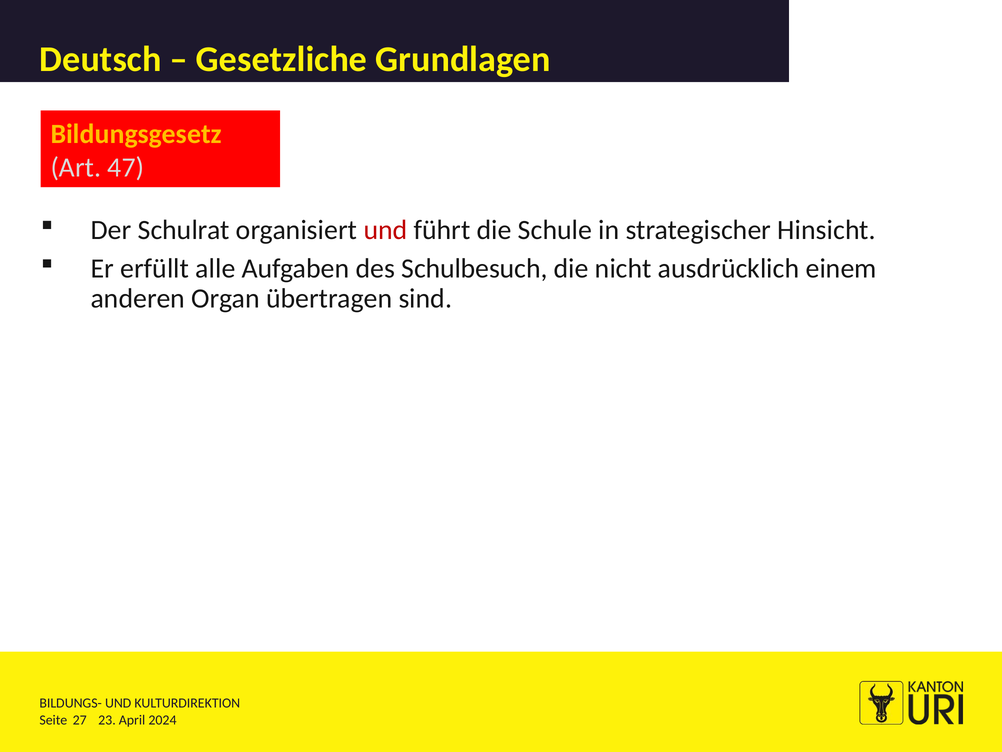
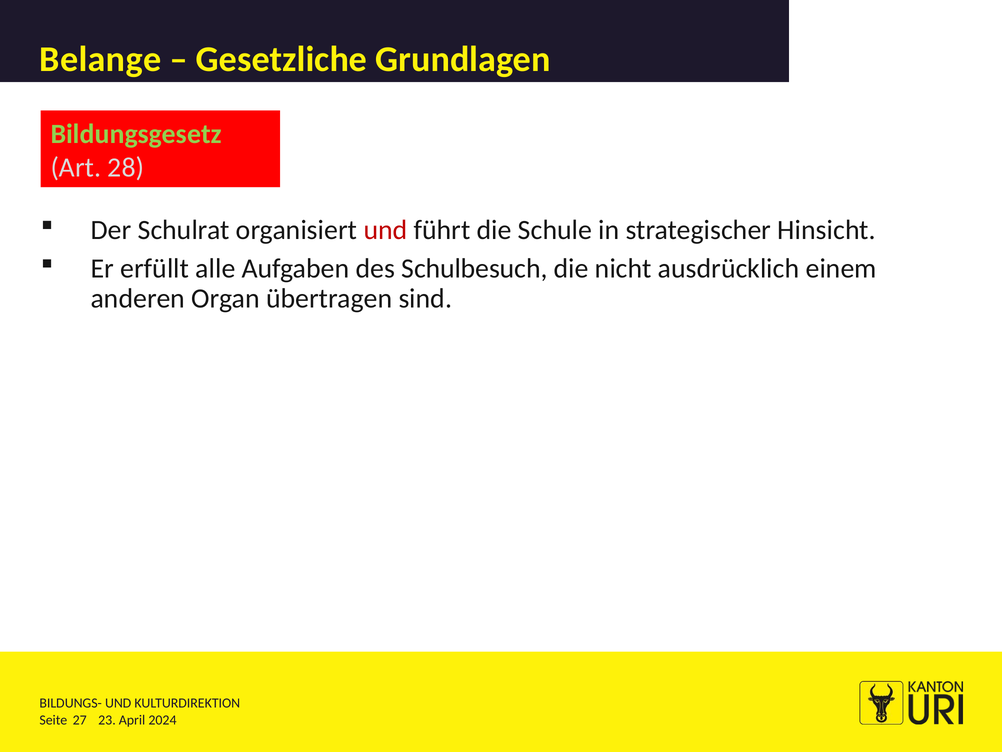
Deutsch: Deutsch -> Belange (100, 59)
Bildungsgesetz colour: yellow -> light green (136, 134)
47: 47 -> 28 (126, 167)
